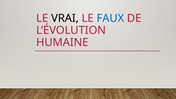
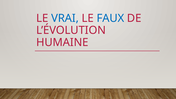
VRAI colour: black -> blue (65, 18)
